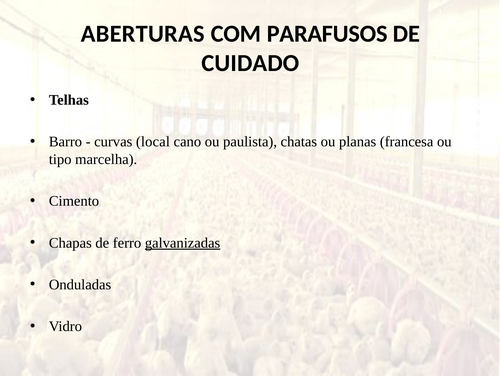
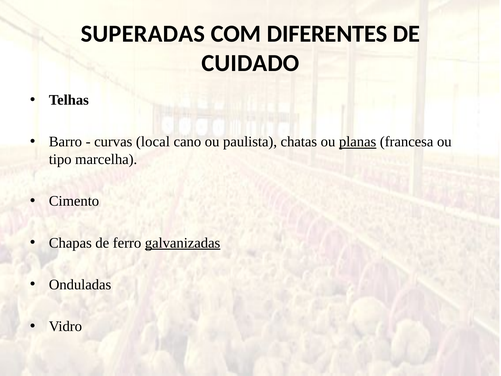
ABERTURAS: ABERTURAS -> SUPERADAS (143, 34)
PARAFUSOS: PARAFUSOS -> DIFERENTES (327, 34)
planas underline: none -> present (358, 142)
